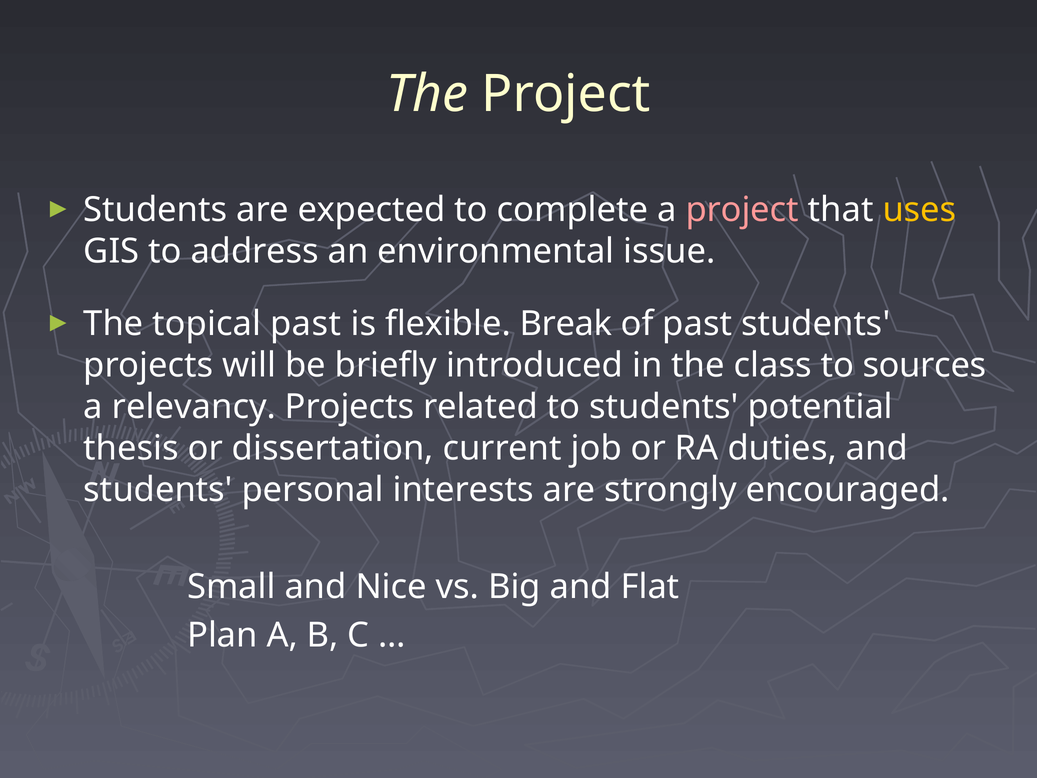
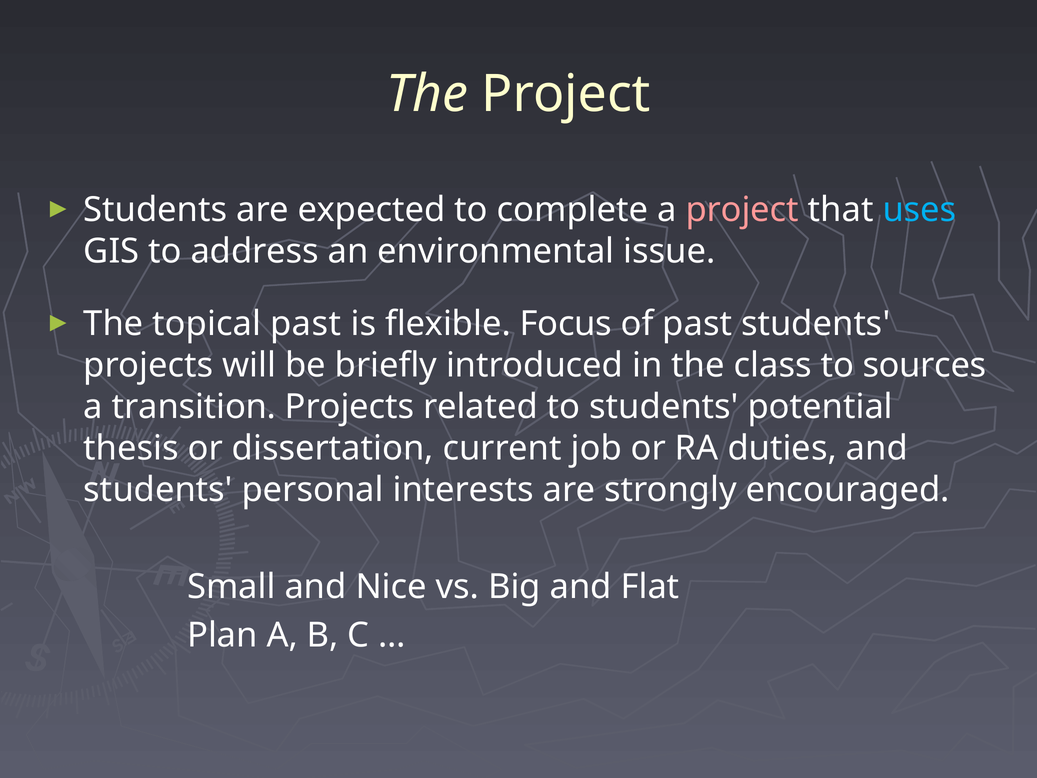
uses colour: yellow -> light blue (919, 210)
Break: Break -> Focus (566, 324)
relevancy: relevancy -> transition (194, 407)
